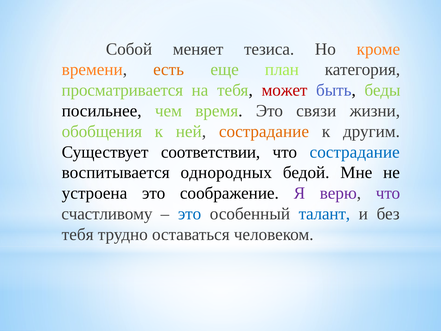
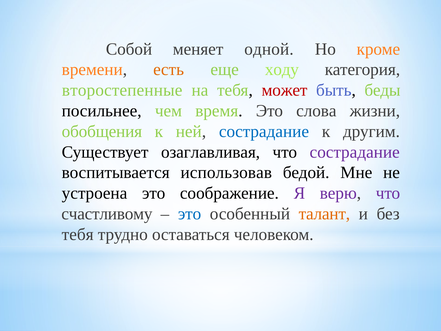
тезиса: тезиса -> одной (269, 49)
план: план -> ходу (282, 70)
просматривается: просматривается -> второстепенные (122, 90)
связи: связи -> слова (316, 111)
сострадание colour: orange -> blue (264, 131)
соответствии: соответствии -> озаглавливая (211, 152)
сострадание colour: blue -> purple (355, 152)
однородных: однородных -> использовав (226, 173)
талант colour: blue -> orange (324, 214)
